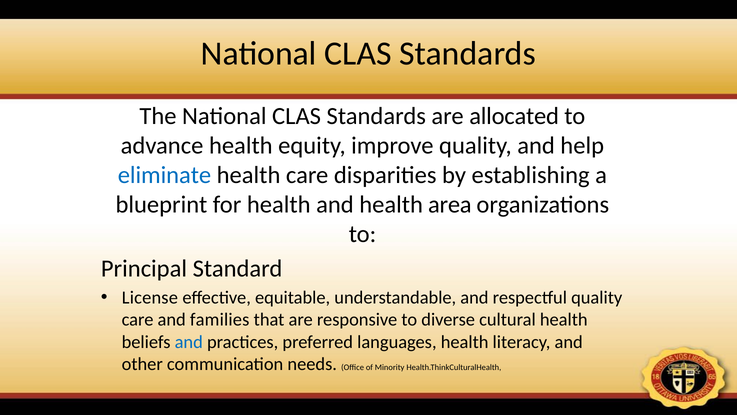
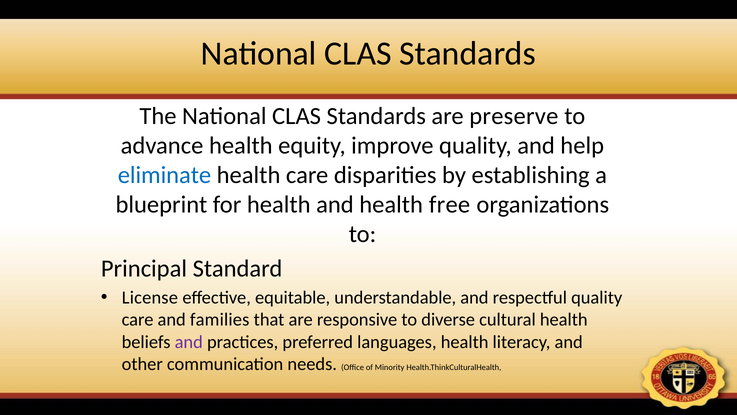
allocated: allocated -> preserve (514, 116)
area: area -> free (450, 204)
and colour: blue -> purple (189, 342)
